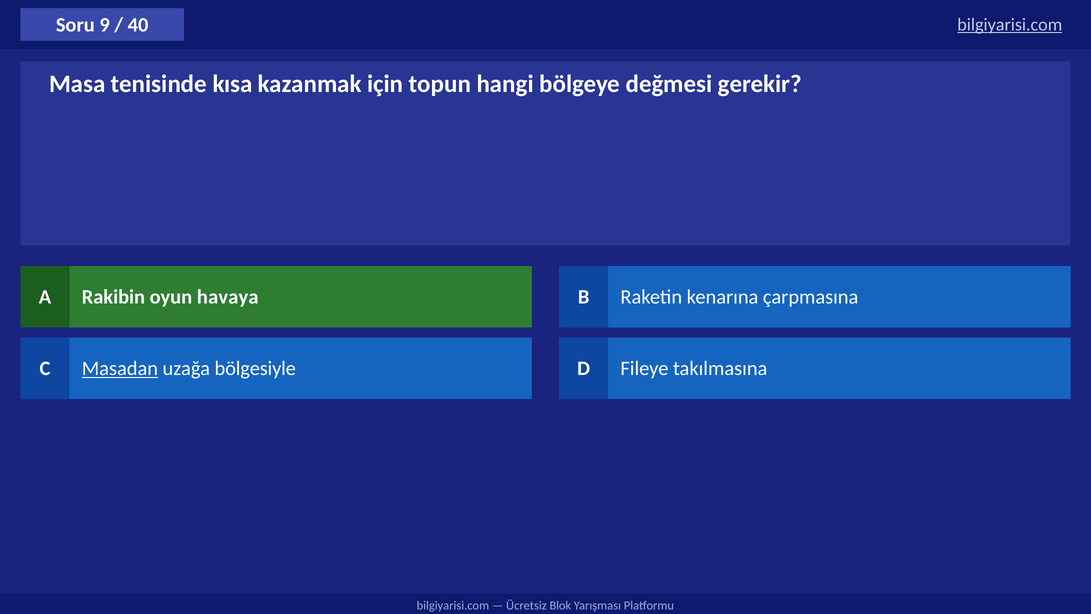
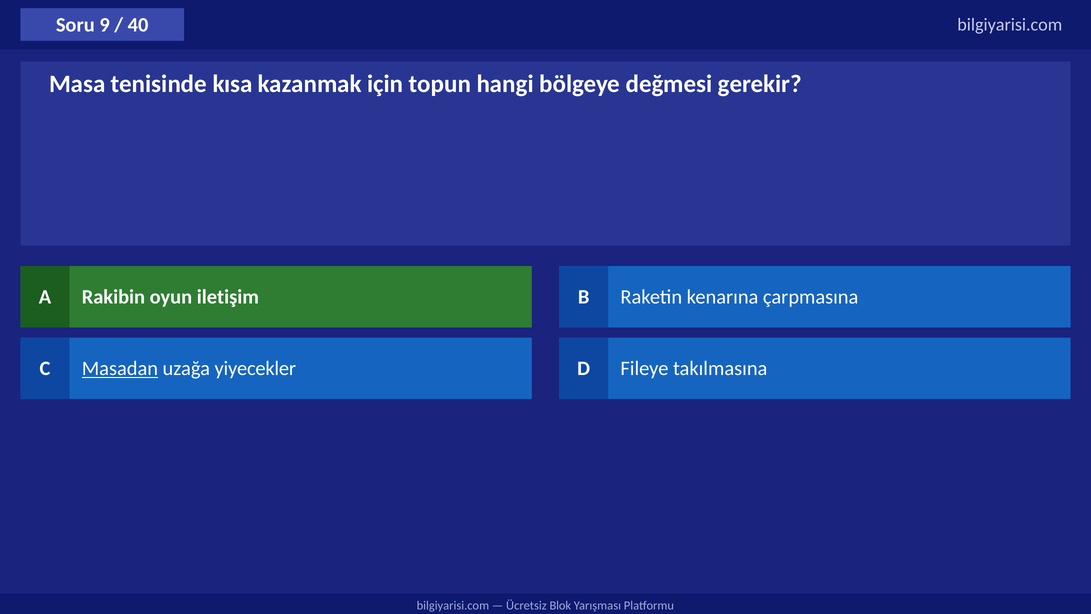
bilgiyarisi.com underline: present -> none (1010, 25)
havaya: havaya -> iletişim (228, 297)
bölgesiyle: bölgesiyle -> yiyecekler (255, 368)
